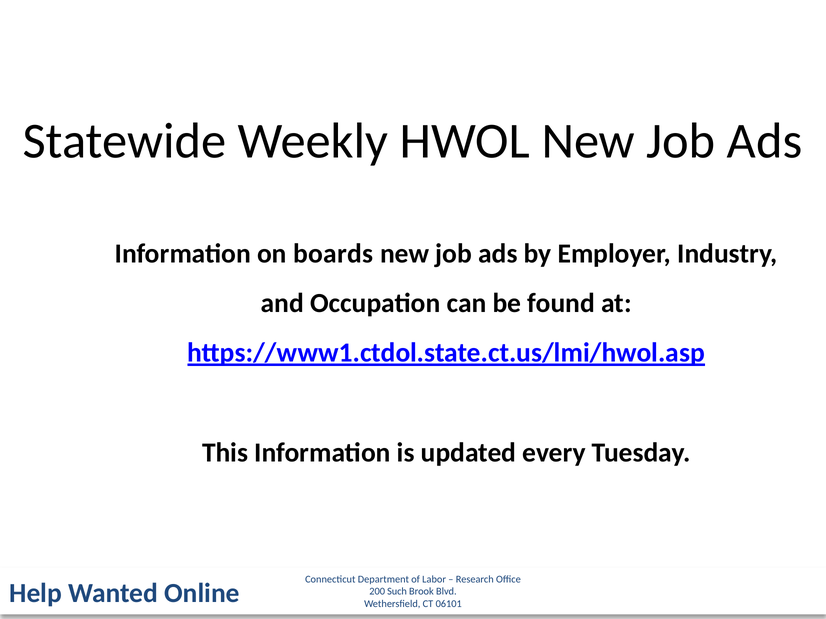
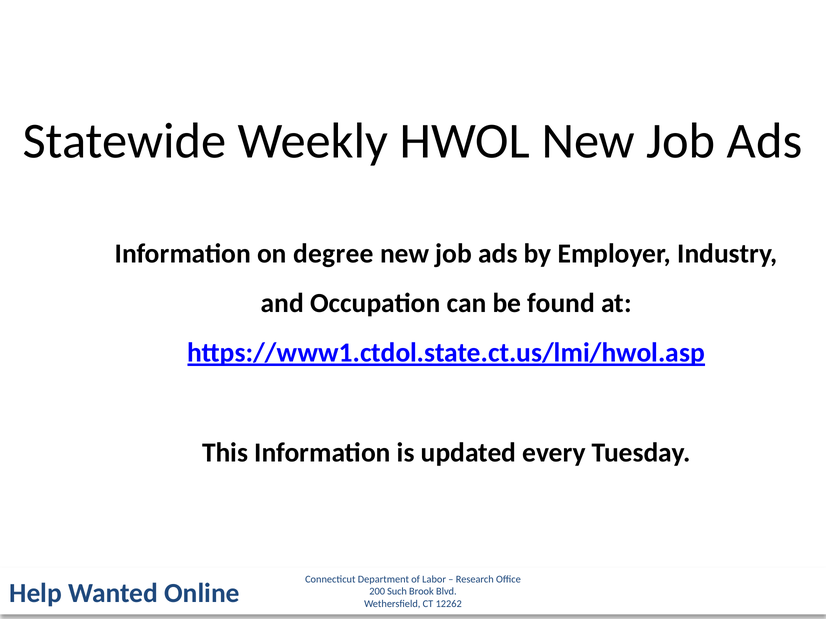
boards: boards -> degree (333, 254)
06101: 06101 -> 12262 (449, 604)
